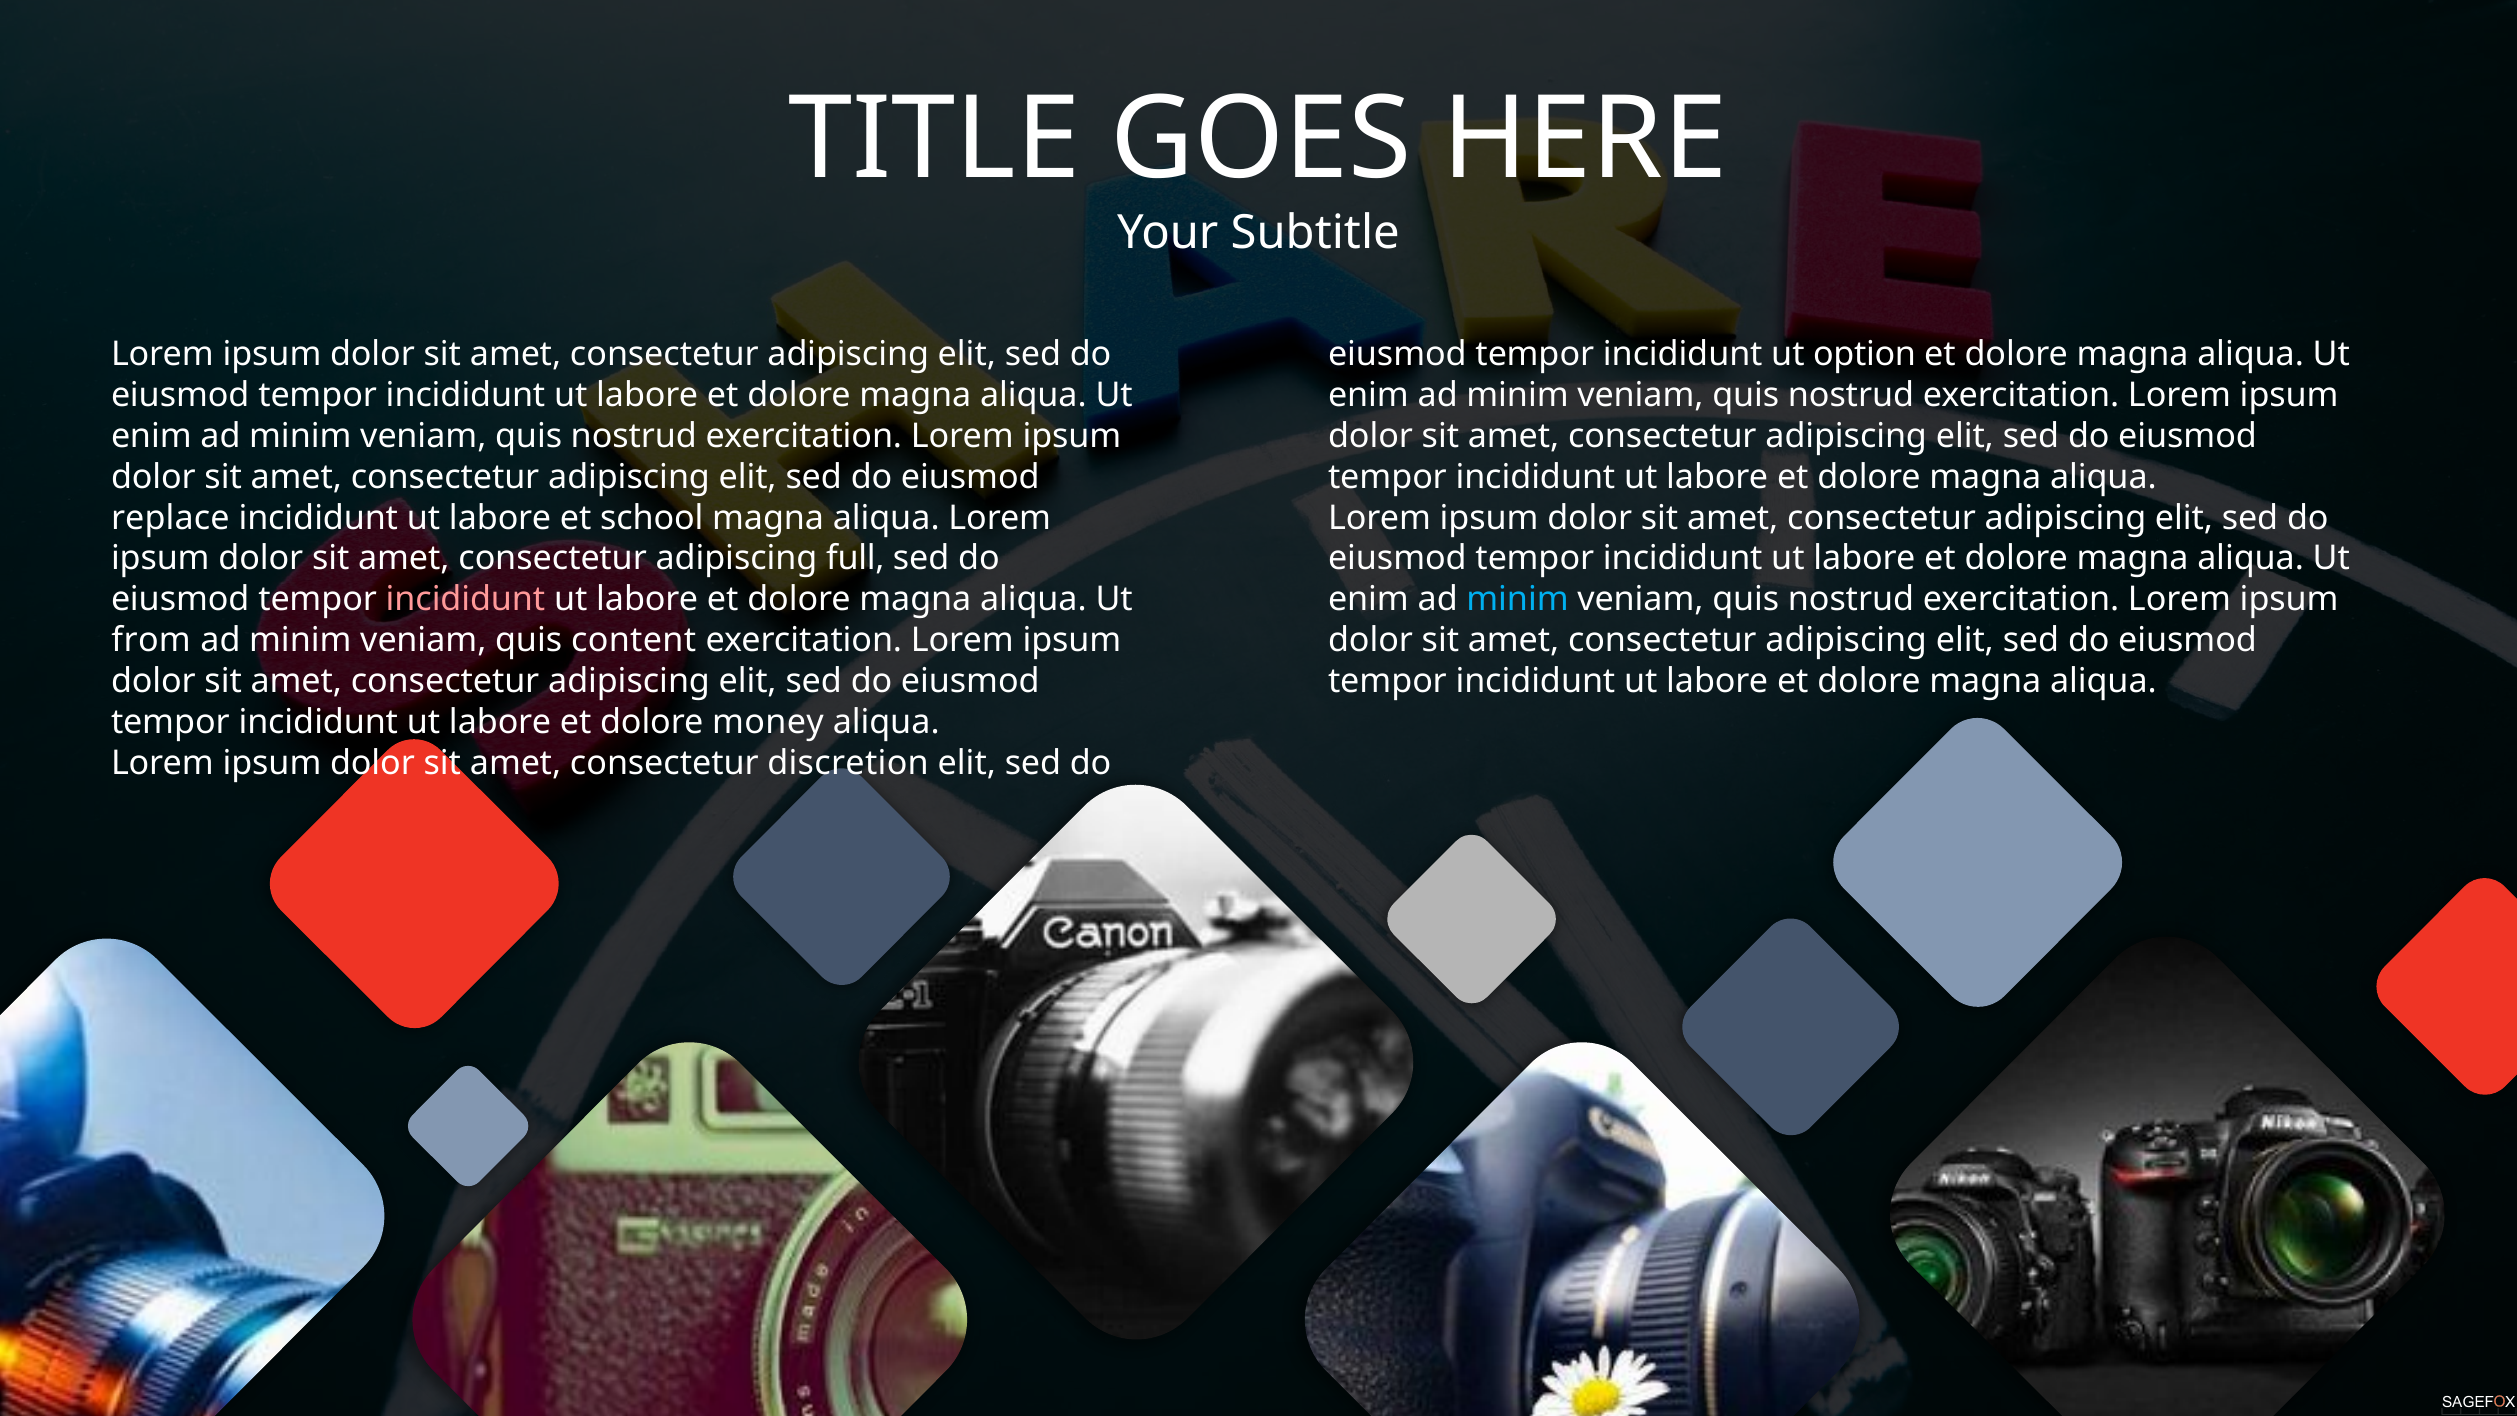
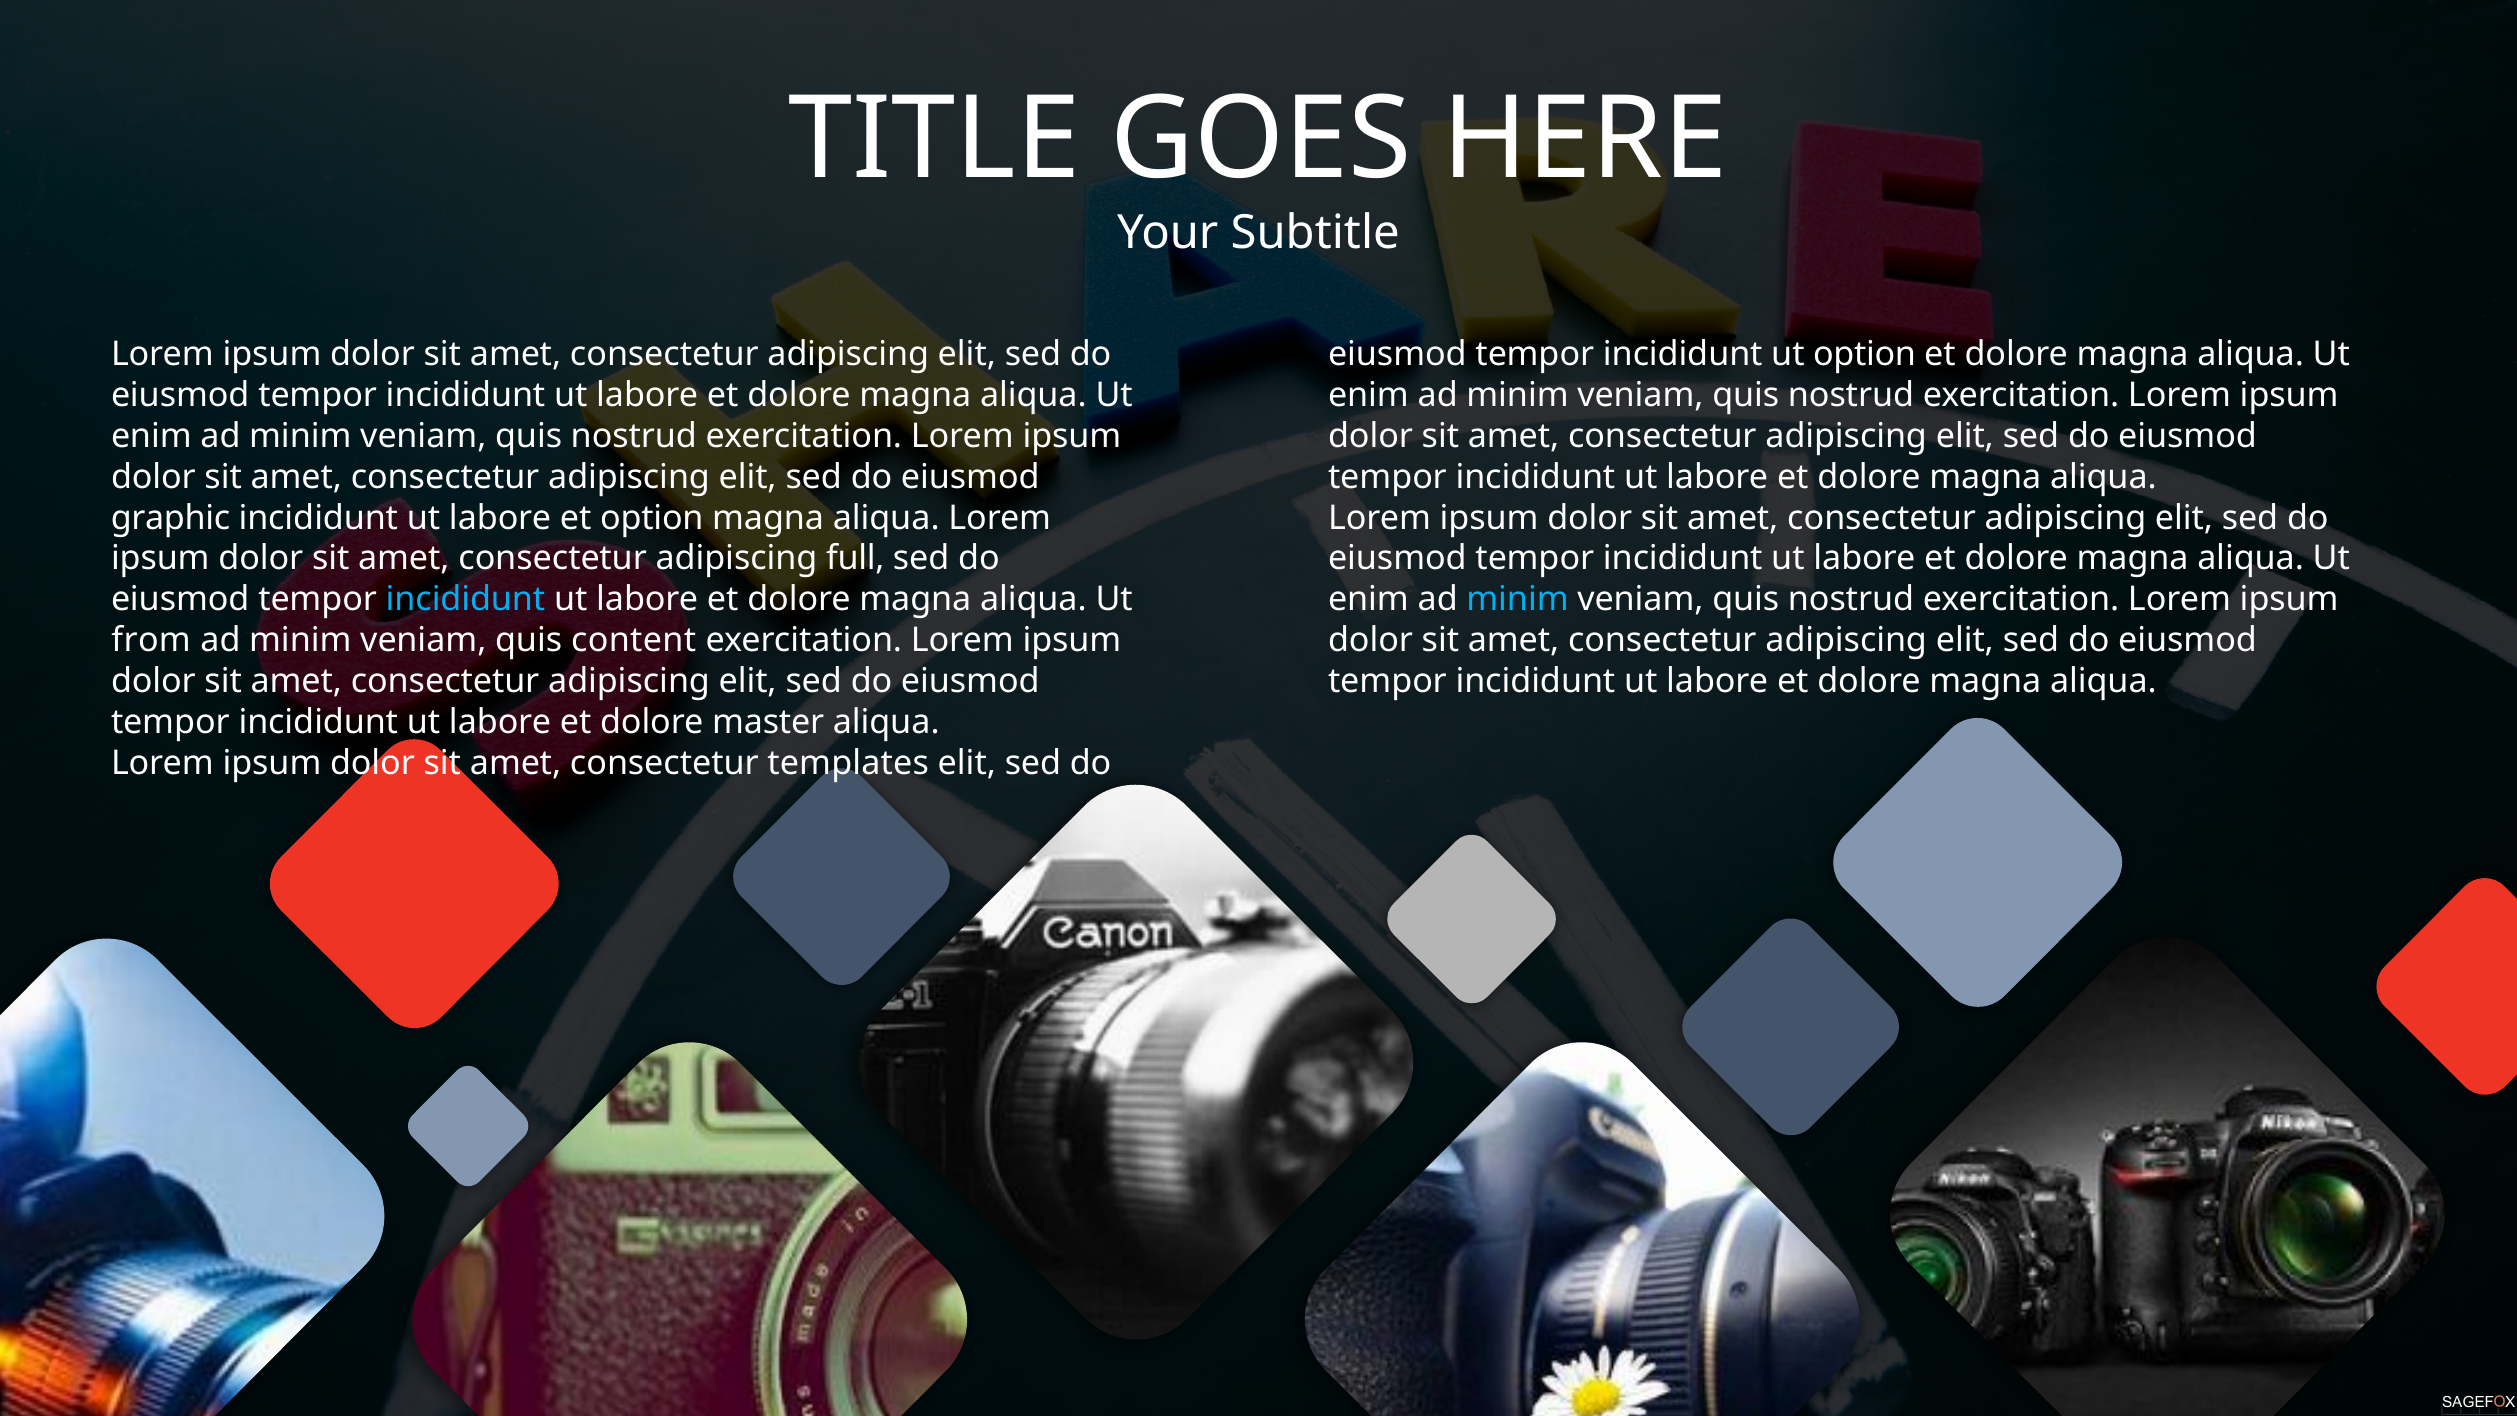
replace: replace -> graphic (170, 518)
et school: school -> option (652, 518)
incididunt colour: pink -> light blue (466, 600)
money: money -> master (768, 722)
discretion: discretion -> templates (848, 763)
